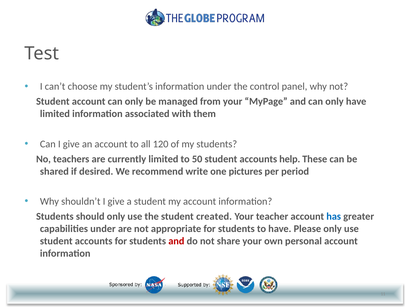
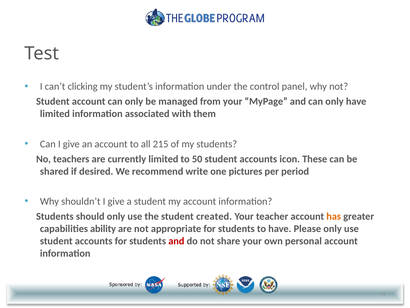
choose: choose -> clicking (83, 86)
120: 120 -> 215 (161, 144)
help: help -> icon (290, 159)
has colour: blue -> orange (334, 216)
capabilities under: under -> ability (103, 228)
